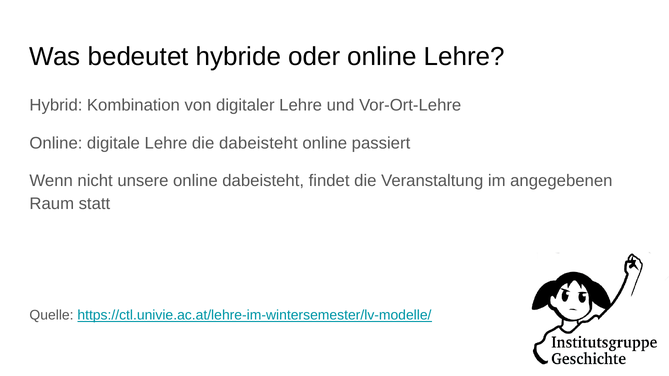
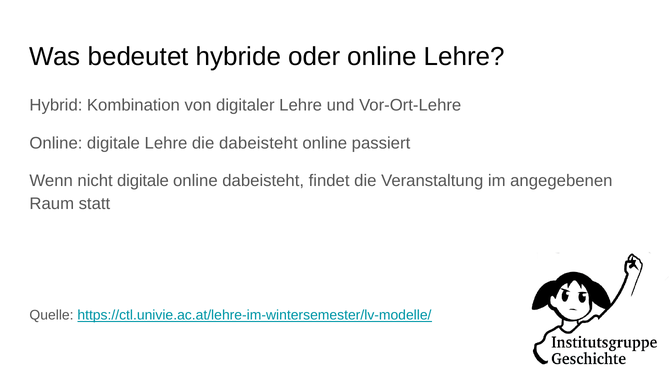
nicht unsere: unsere -> digitale (143, 181)
